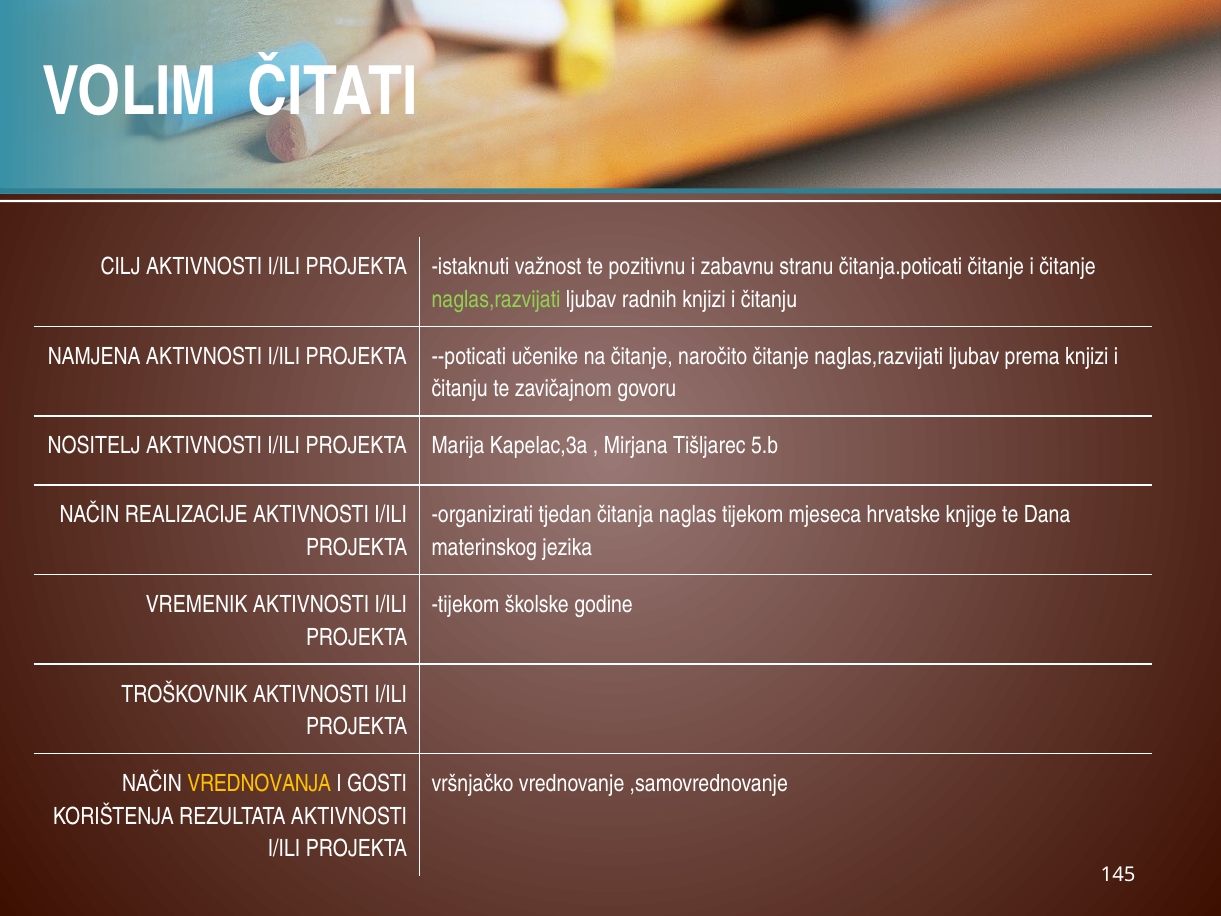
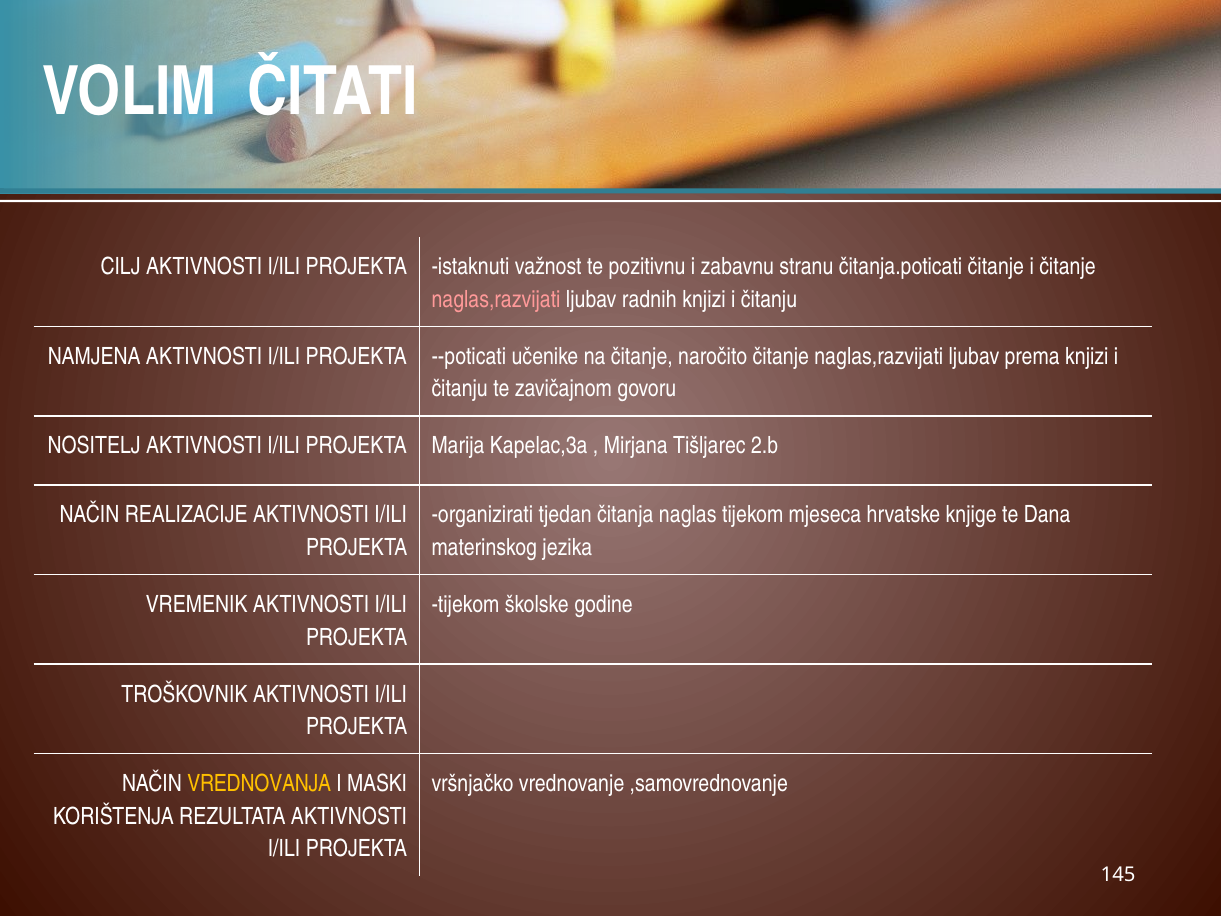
naglas,razvijati colour: light green -> pink (496, 299)
5.b: 5.b -> 2.b (765, 446)
GOSTI: GOSTI -> MASKI (377, 784)
